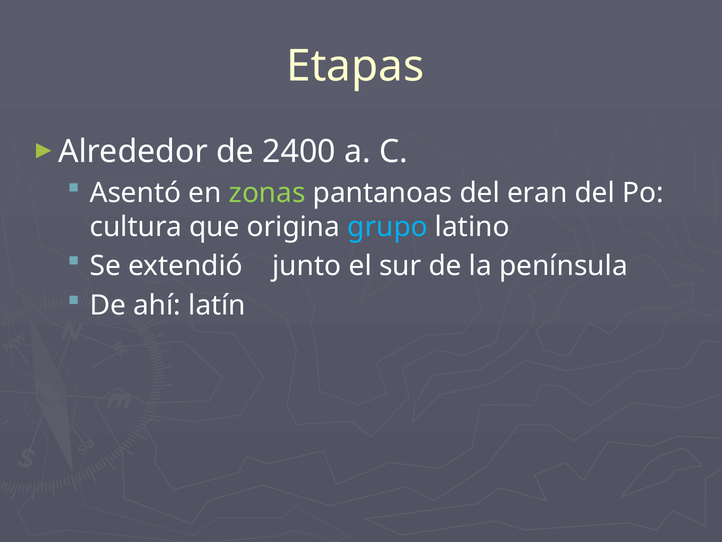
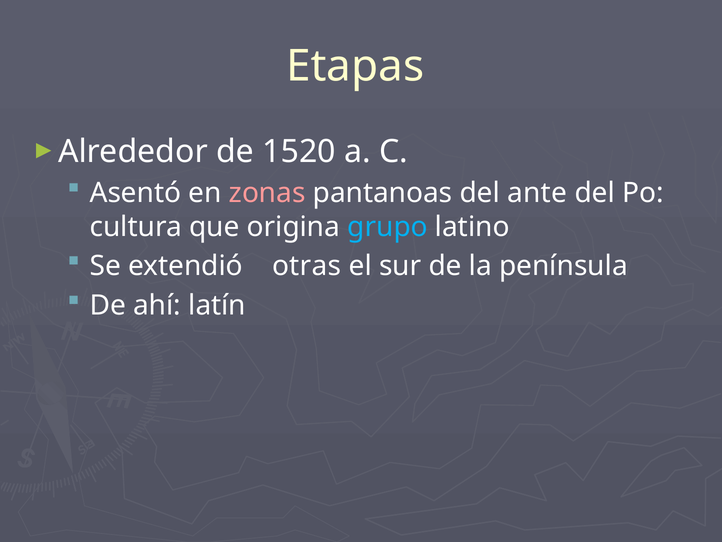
2400: 2400 -> 1520 (299, 151)
zonas colour: light green -> pink (267, 193)
eran: eran -> ante (537, 193)
junto: junto -> otras (307, 266)
